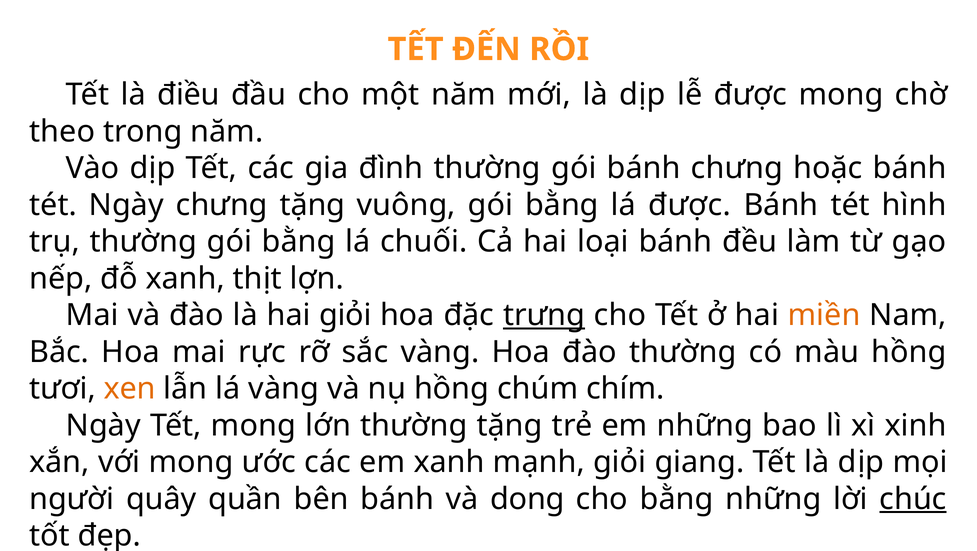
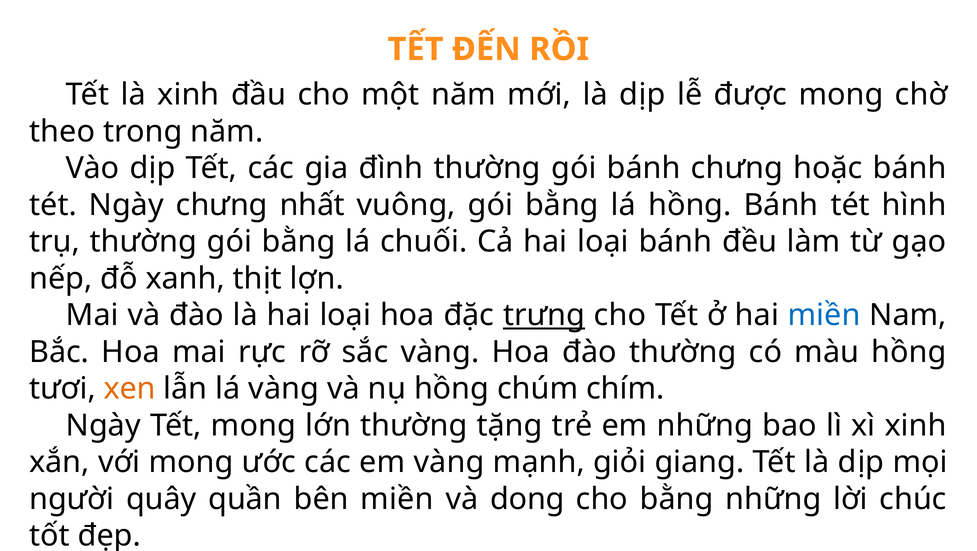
là điều: điều -> xinh (188, 95)
chưng tặng: tặng -> nhất (312, 205)
lá được: được -> hồng (690, 205)
là hai giỏi: giỏi -> loại (345, 315)
miền colour: orange -> blue (824, 315)
em xanh: xanh -> vàng (449, 462)
bên bánh: bánh -> miền (397, 499)
chúc underline: present -> none (913, 499)
